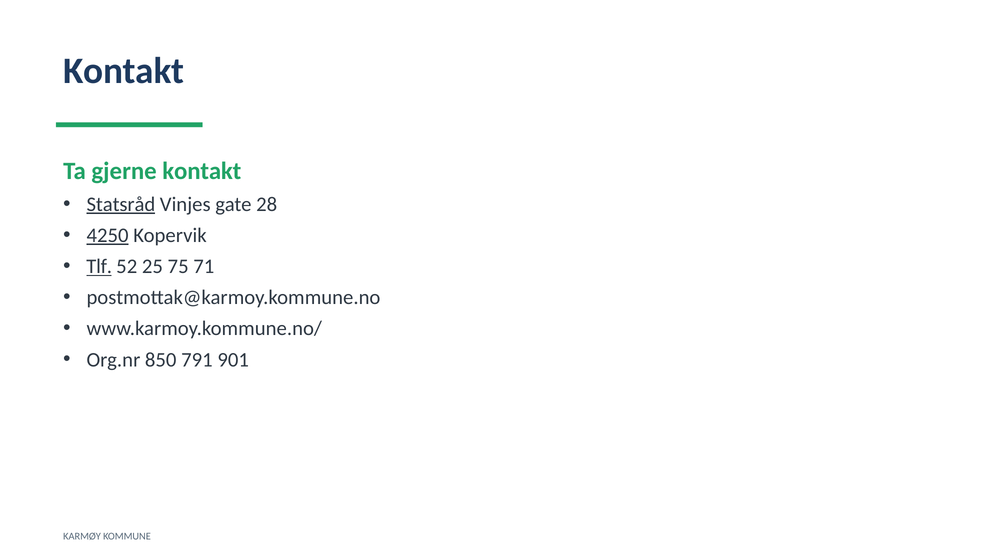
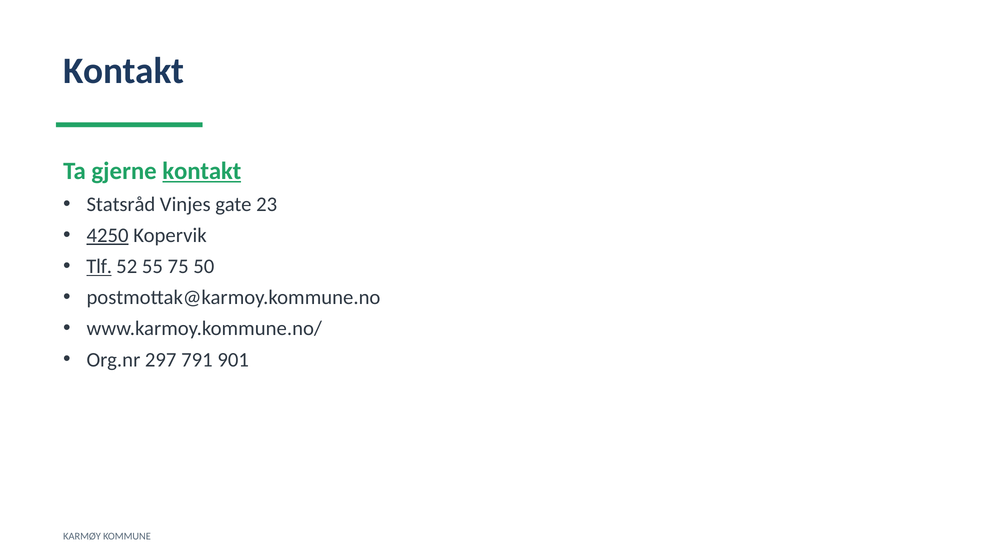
kontakt underline: none -> present (202, 171)
Statsråd underline: present -> none (121, 204)
28: 28 -> 23 (267, 204)
25: 25 -> 55 (152, 267)
71: 71 -> 50 (204, 267)
850: 850 -> 297 (161, 360)
